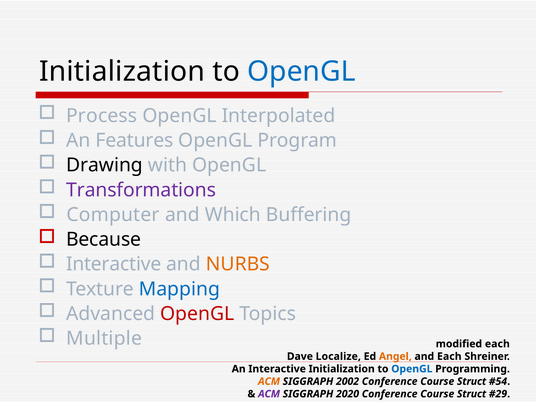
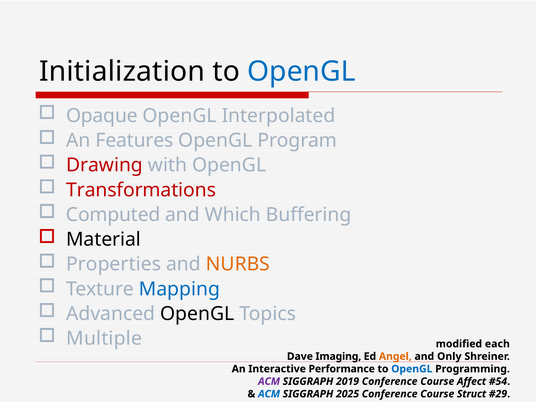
Process: Process -> Opaque (102, 116)
Drawing colour: black -> red (104, 165)
Transformations colour: purple -> red (141, 190)
Computer: Computer -> Computed (113, 215)
Because: Because -> Material (104, 239)
Interactive: Interactive -> Properties (114, 264)
OpenGL colour: red -> black (197, 314)
Localize: Localize -> Imaging (338, 356)
and Each: Each -> Only (449, 356)
Interactive Initialization: Initialization -> Performance (342, 369)
ACM colour: orange -> purple (269, 381)
2002: 2002 -> 2019 (348, 381)
Struct: Struct -> Affect (472, 381)
ACM colour: purple -> blue (269, 394)
2020: 2020 -> 2025 (348, 394)
